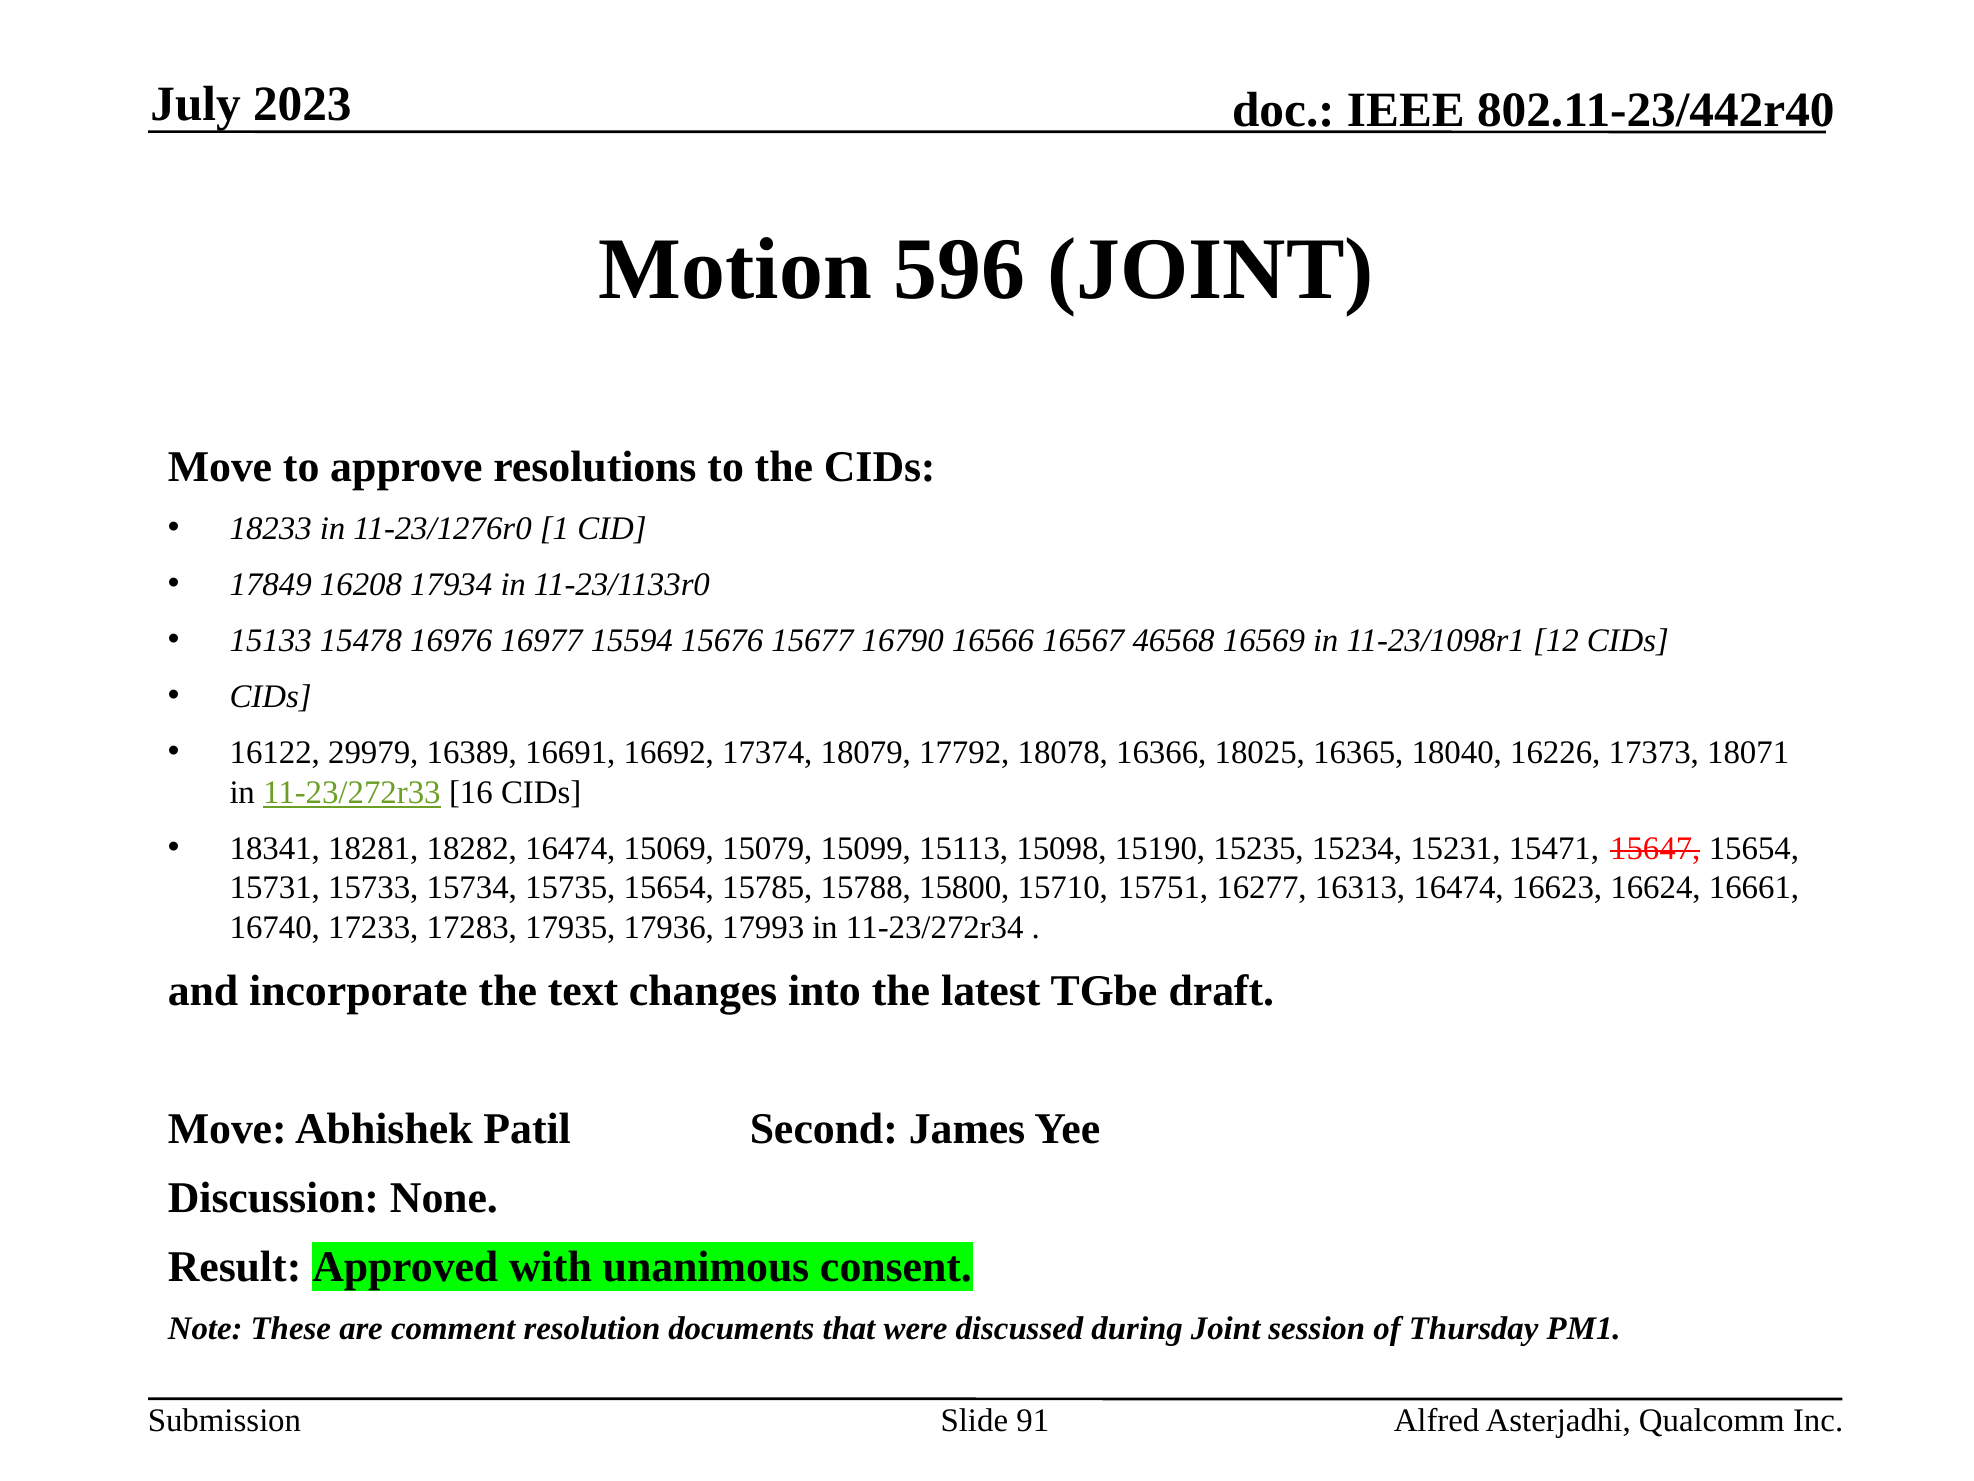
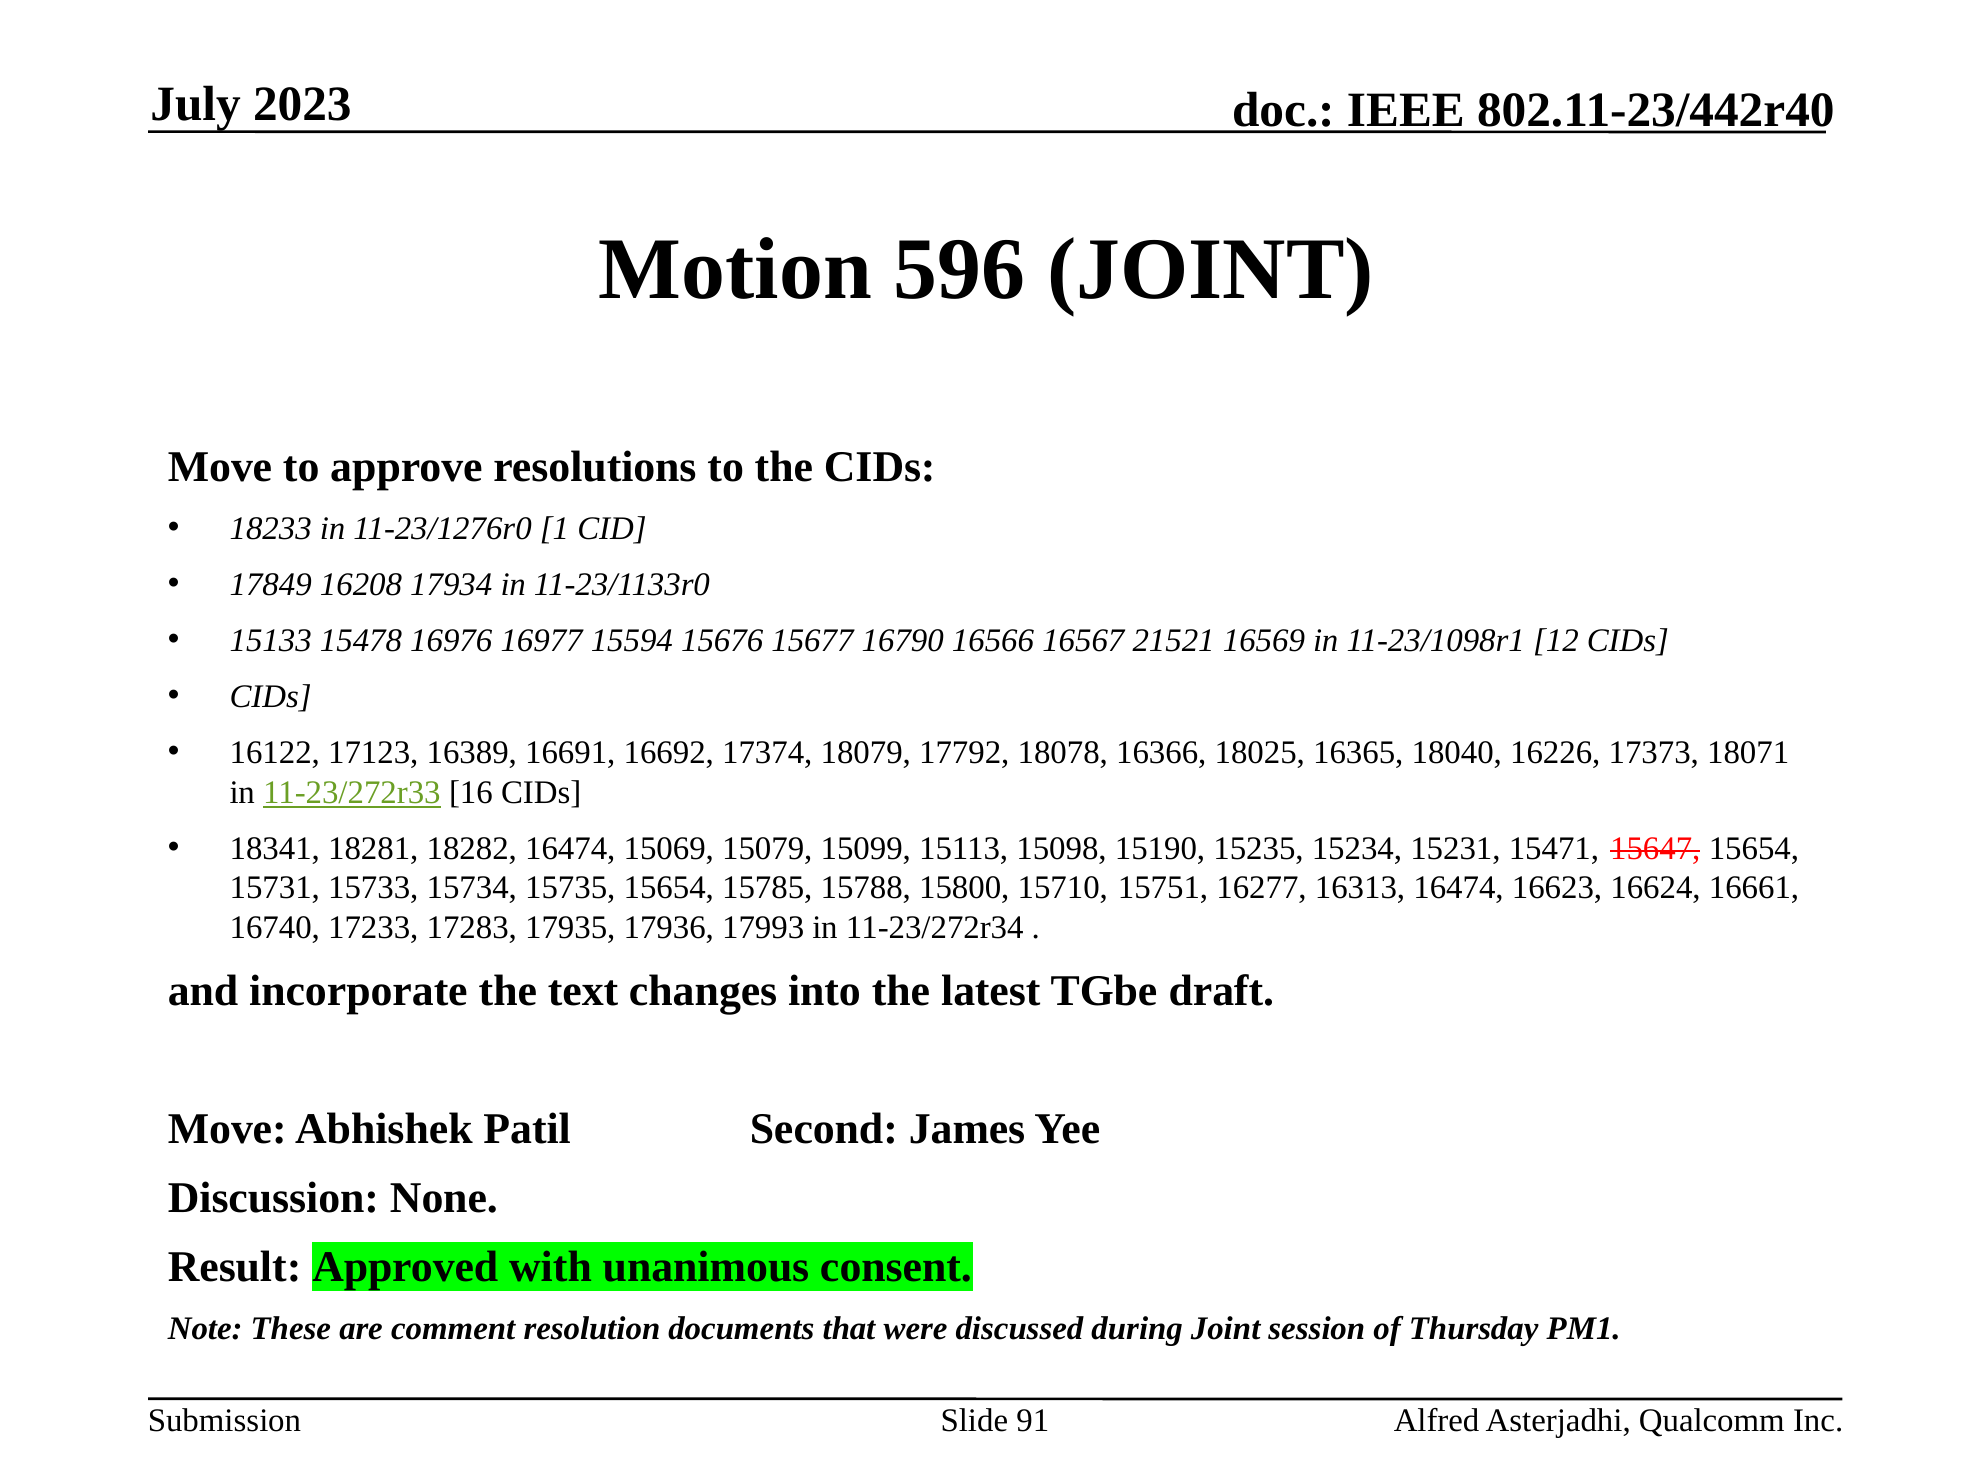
46568: 46568 -> 21521 (1174, 641)
29979: 29979 -> 17123 (373, 753)
